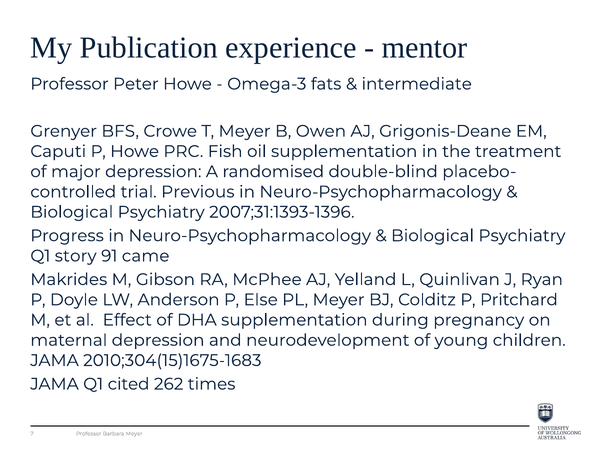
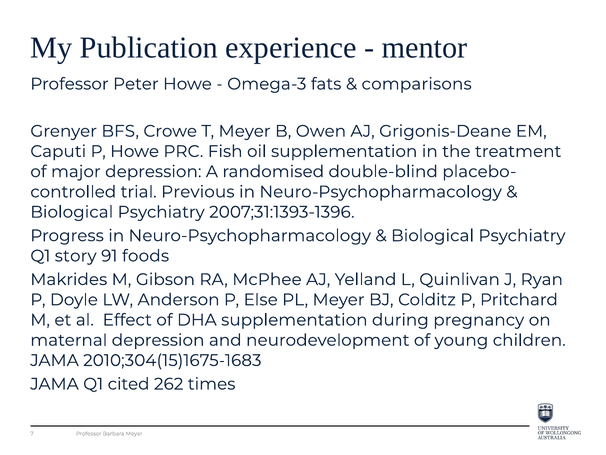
intermediate: intermediate -> comparisons (417, 84)
came: came -> foods (146, 256)
